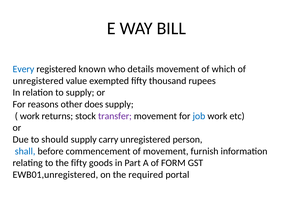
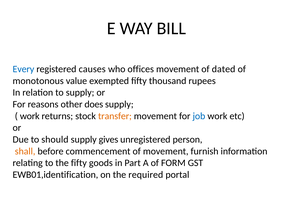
known: known -> causes (92, 69)
details: details -> offices (141, 69)
which: which -> dated (224, 69)
unregistered: unregistered -> monotonous (38, 81)
transfer colour: purple -> orange (115, 116)
carry: carry -> gives (108, 139)
shall colour: blue -> orange (25, 151)
EWB01,unregistered: EWB01,unregistered -> EWB01,identification (55, 175)
